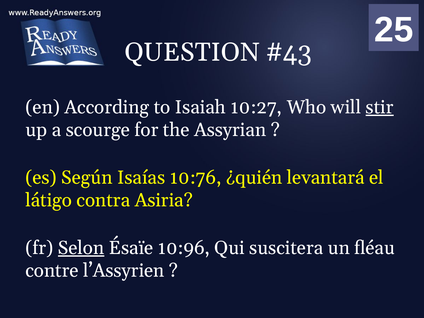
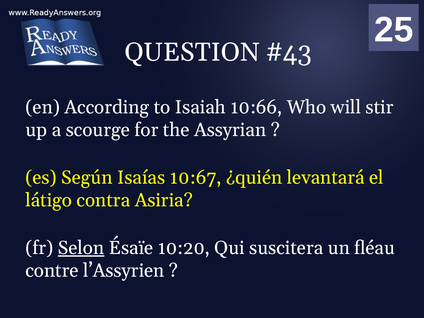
10:27: 10:27 -> 10:66 (256, 107)
stir underline: present -> none (380, 107)
10:76: 10:76 -> 10:67 (196, 178)
10:96: 10:96 -> 10:20 (184, 248)
